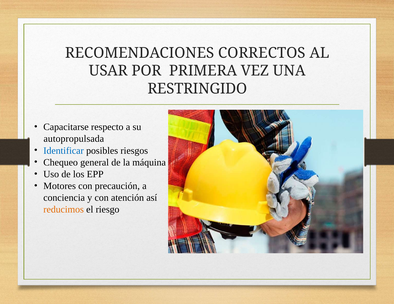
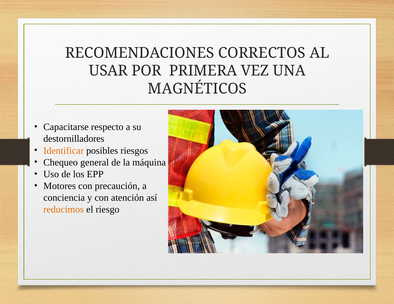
RESTRINGIDO: RESTRINGIDO -> MAGNÉTICOS (197, 89)
autopropulsada: autopropulsada -> destornilladores (74, 139)
Identificar colour: blue -> orange (64, 151)
